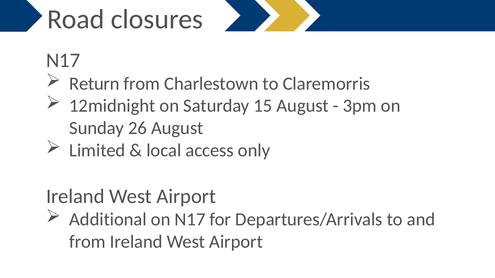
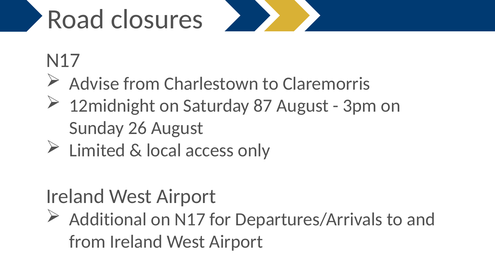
Return: Return -> Advise (94, 84)
15: 15 -> 87 (263, 106)
